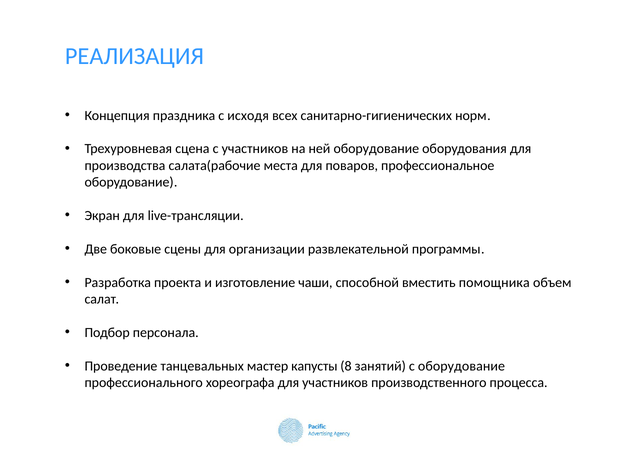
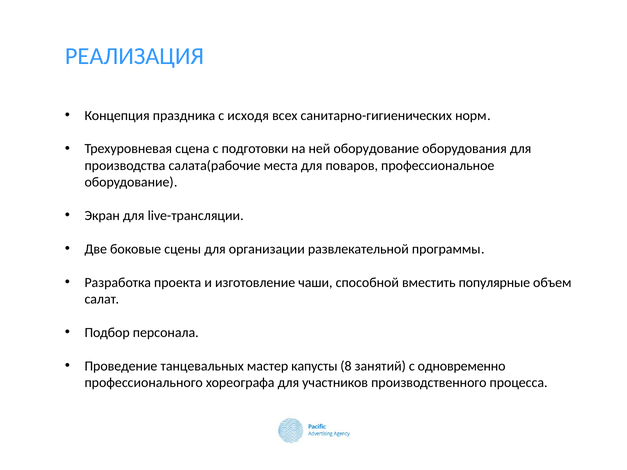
с участников: участников -> подготовки (255, 149)
помощника: помощника -> популярные (494, 283)
с оборудование: оборудование -> одновременно (462, 366)
